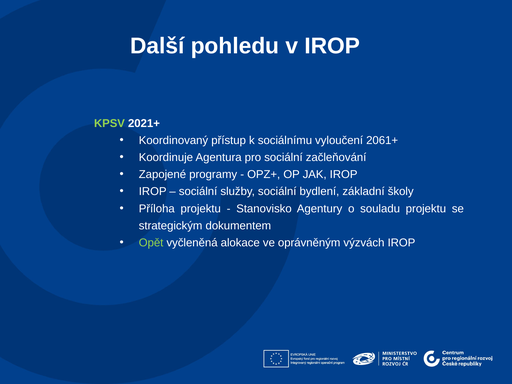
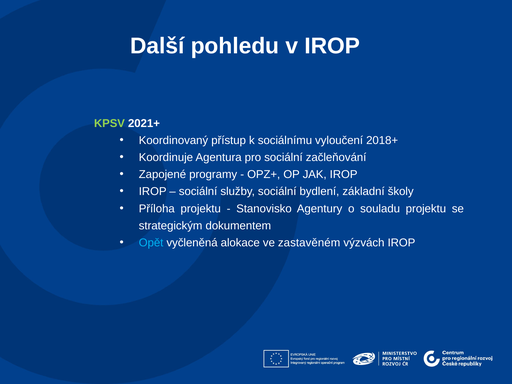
2061+: 2061+ -> 2018+ (382, 140)
Opět colour: light green -> light blue (151, 243)
oprávněným: oprávněným -> zastavěném (309, 243)
